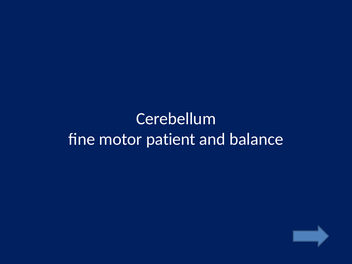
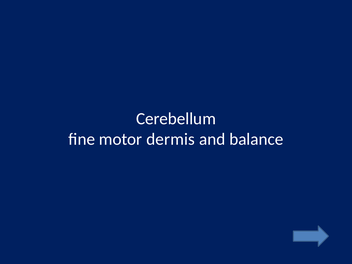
patient: patient -> dermis (171, 139)
